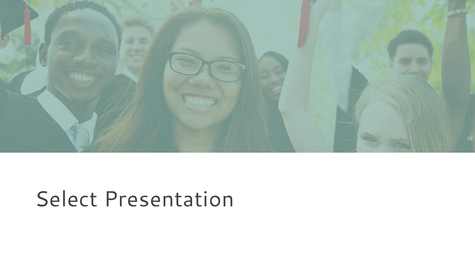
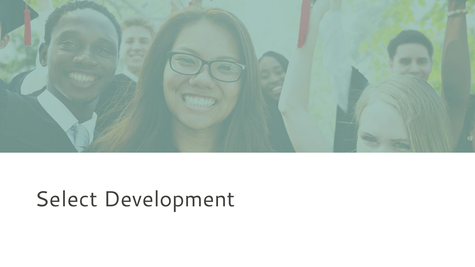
Presentation: Presentation -> Development (169, 200)
